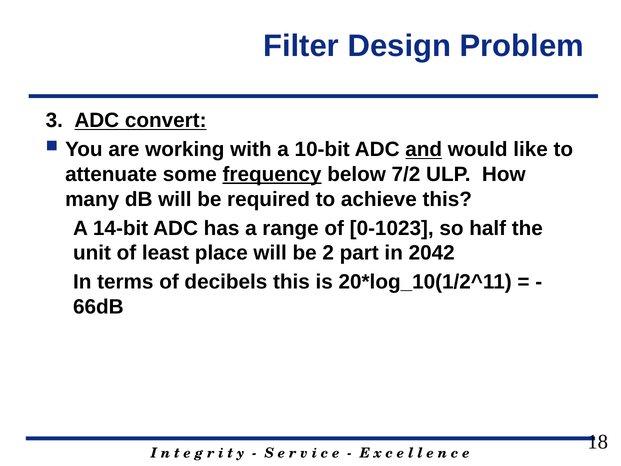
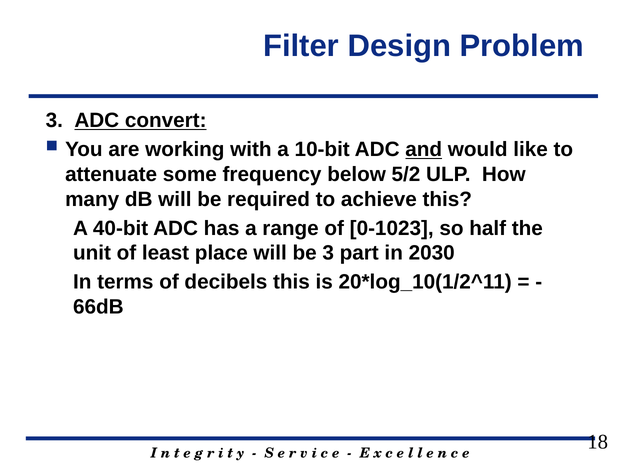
frequency underline: present -> none (272, 174)
7/2: 7/2 -> 5/2 (406, 174)
14-bit: 14-bit -> 40-bit (121, 228)
be 2: 2 -> 3 (328, 253)
2042: 2042 -> 2030 (432, 253)
